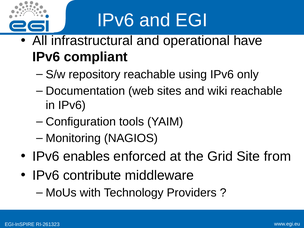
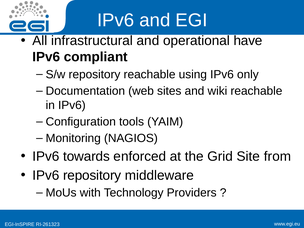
enables: enables -> towards (86, 156)
IPv6 contribute: contribute -> repository (92, 175)
